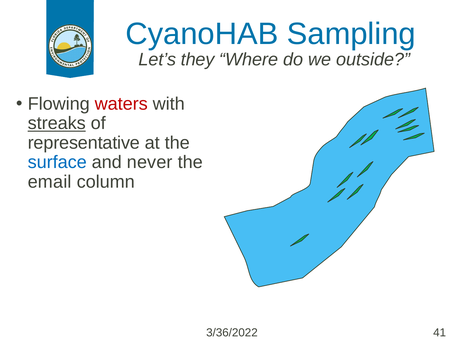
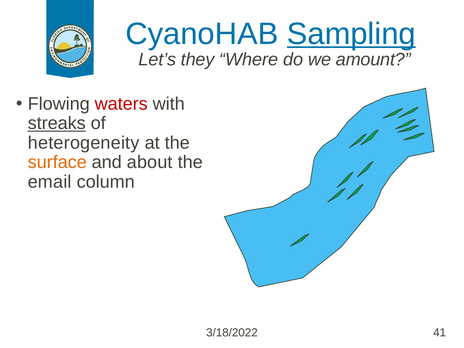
Sampling underline: none -> present (351, 34)
outside: outside -> amount (373, 60)
representative: representative -> heterogeneity (84, 143)
surface colour: blue -> orange (57, 162)
never: never -> about (150, 162)
3/36/2022: 3/36/2022 -> 3/18/2022 (232, 333)
